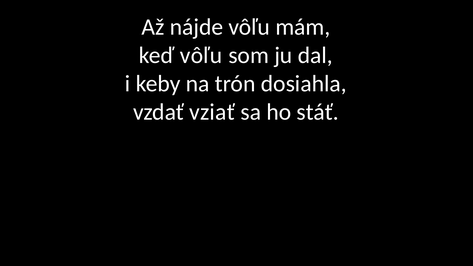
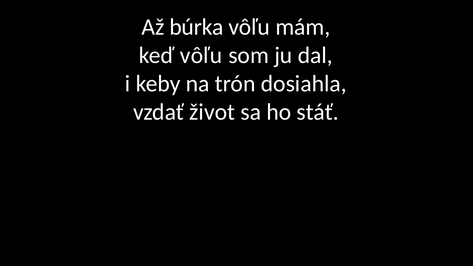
nájde: nájde -> búrka (197, 27)
vziať: vziať -> život (212, 112)
